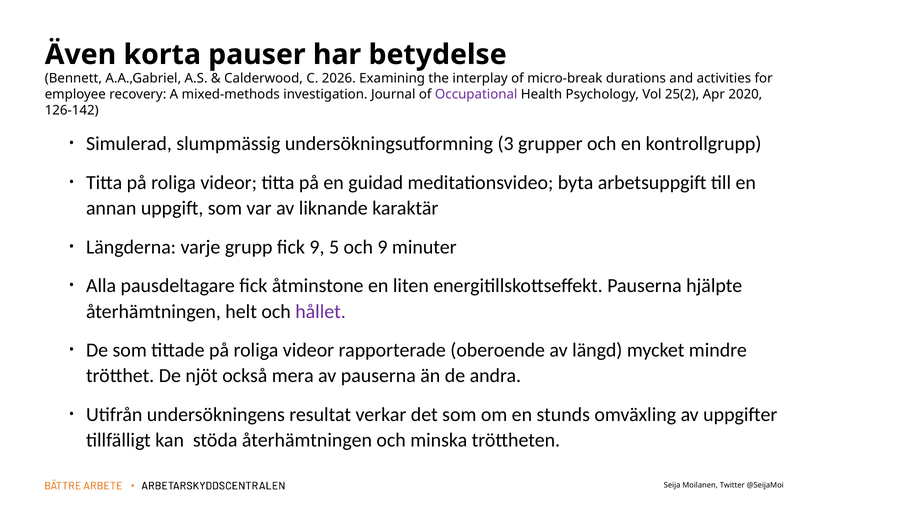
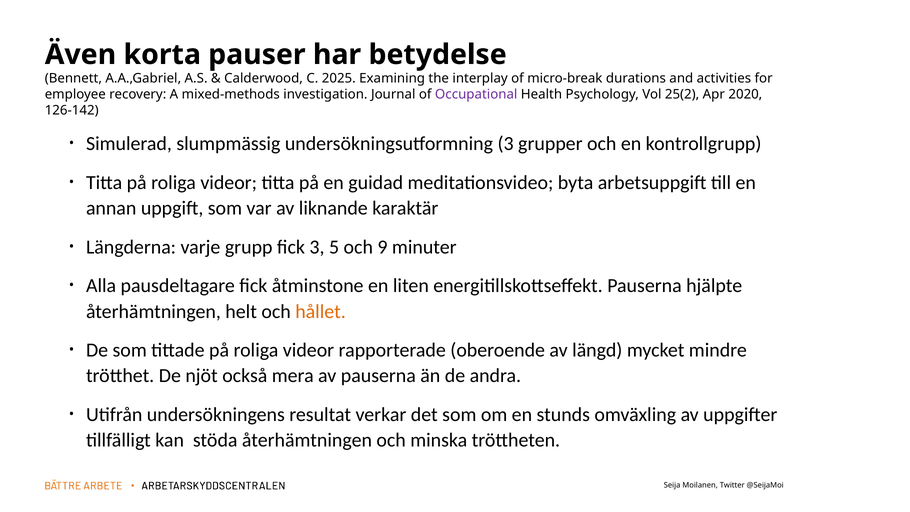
2026: 2026 -> 2025 (339, 79)
fick 9: 9 -> 3 (317, 247)
hållet colour: purple -> orange (321, 311)
